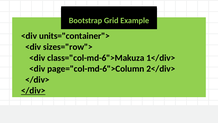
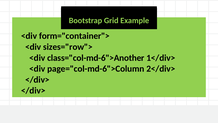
units="container">: units="container"> -> form="container"> (74, 36)
class="col-md-6">Makuza: class="col-md-6">Makuza -> class="col-md-6">Another (96, 58)
</div> underline: present -> none (33, 90)
